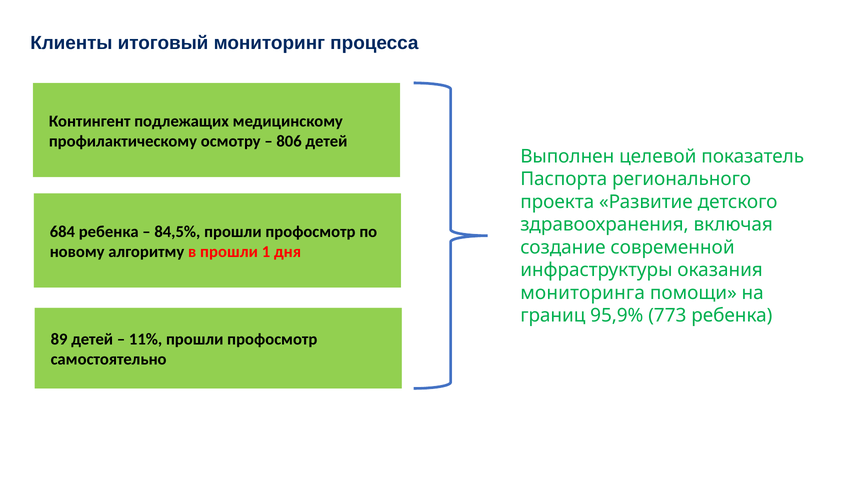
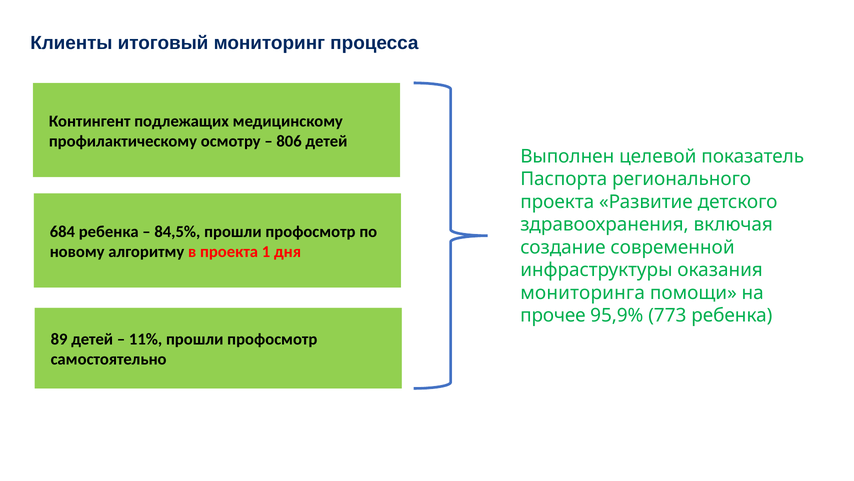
в прошли: прошли -> проекта (229, 251)
границ: границ -> прочее (553, 316)
